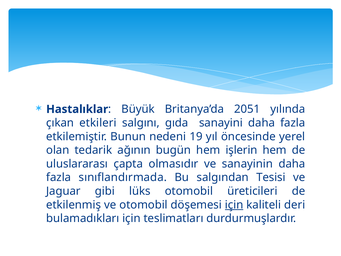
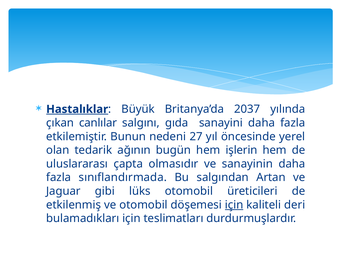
Hastalıklar underline: none -> present (77, 109)
2051: 2051 -> 2037 (247, 109)
etkileri: etkileri -> canlılar (98, 123)
19: 19 -> 27 (196, 136)
Tesisi: Tesisi -> Artan (271, 177)
